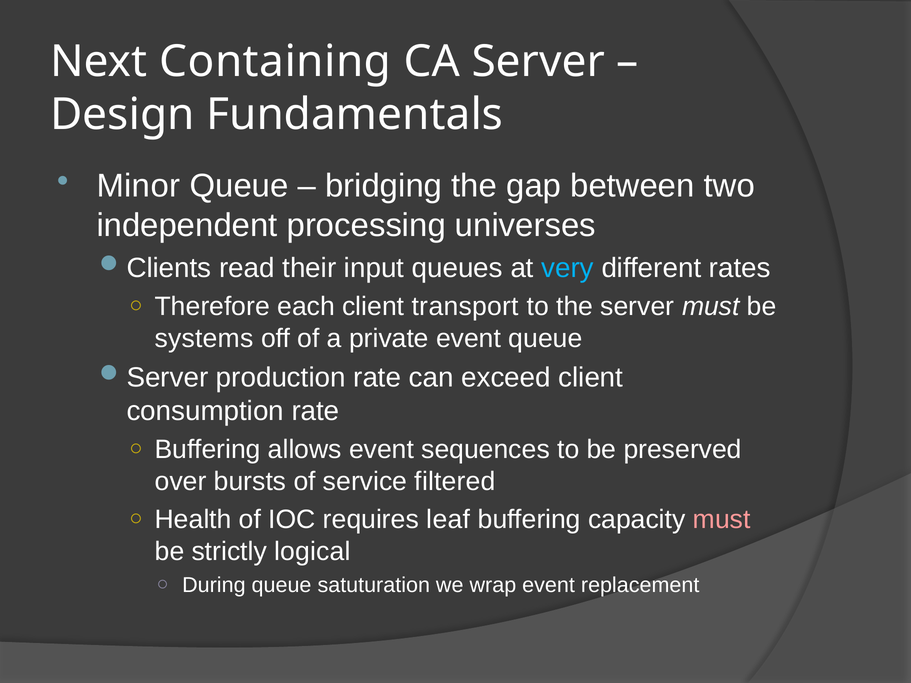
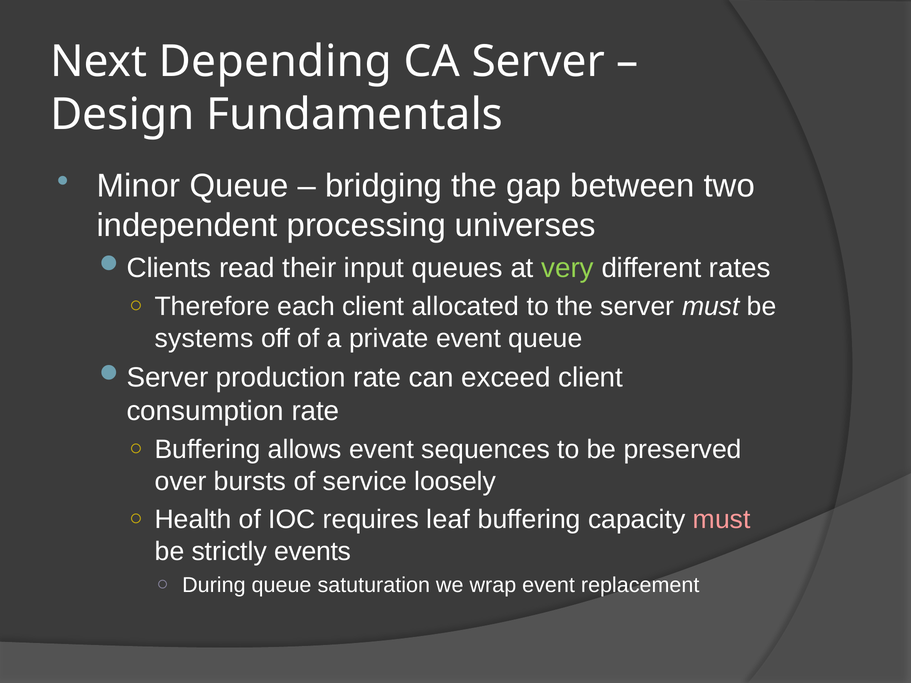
Containing: Containing -> Depending (275, 62)
very colour: light blue -> light green (568, 268)
transport: transport -> allocated (465, 307)
filtered: filtered -> loosely (455, 482)
logical: logical -> events (313, 552)
